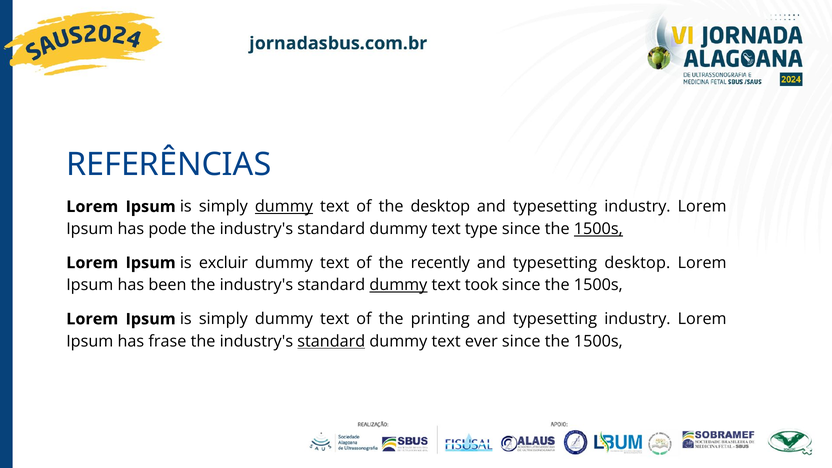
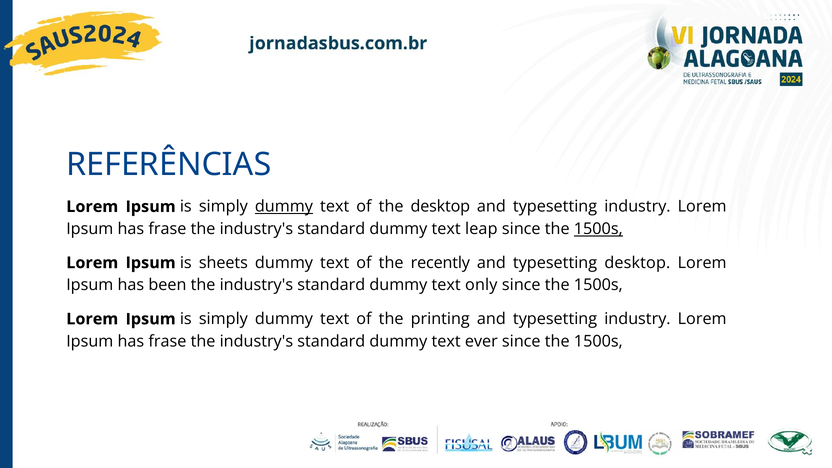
pode: pode -> frase (167, 229)
type: type -> leap (481, 229)
excluir: excluir -> sheets (223, 263)
dummy underline: present -> none (398, 285)
took: took -> only (481, 285)
standard underline: present -> none (331, 341)
